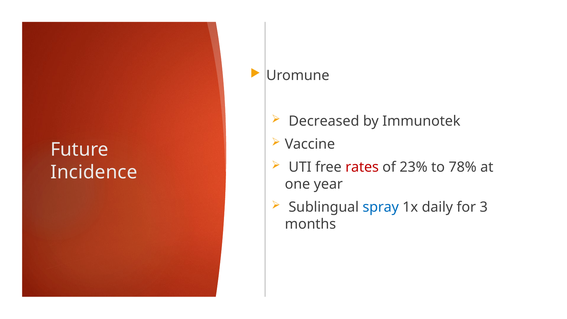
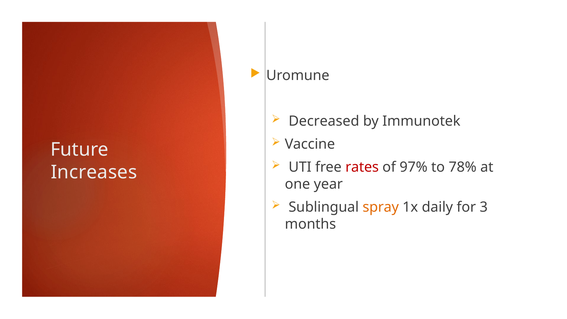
23%: 23% -> 97% (414, 167)
Incidence: Incidence -> Increases (94, 172)
spray colour: blue -> orange (381, 207)
